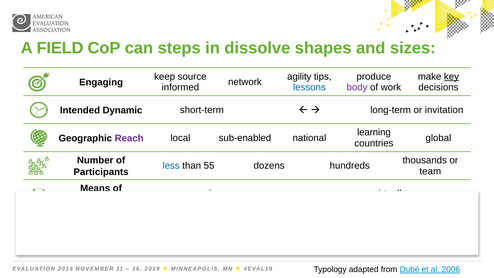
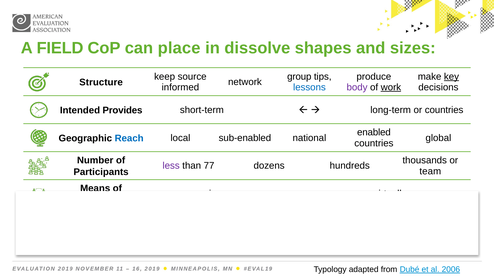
steps: steps -> place (179, 48)
agility: agility -> group (299, 76)
Engaging: Engaging -> Structure (101, 82)
work underline: none -> present (391, 87)
Dynamic: Dynamic -> Provides (122, 110)
or invitation: invitation -> countries (444, 110)
learning: learning -> enabled (374, 132)
Reach colour: purple -> blue (129, 138)
less colour: blue -> purple (171, 166)
55: 55 -> 77 (209, 166)
